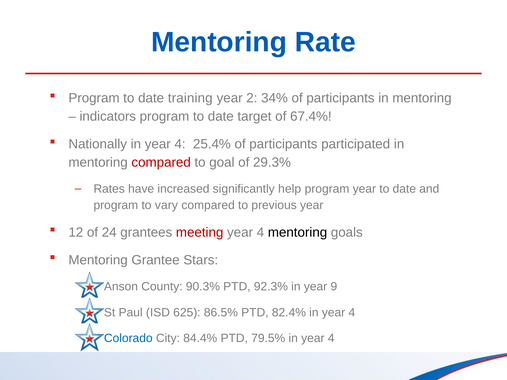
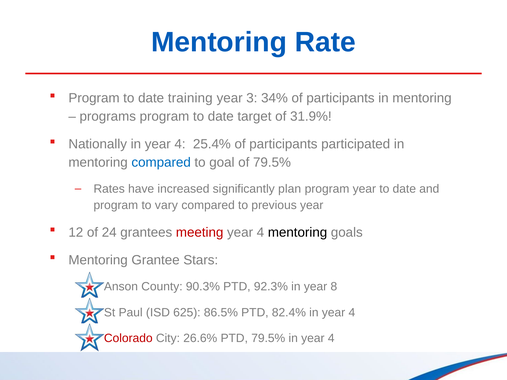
2: 2 -> 3 (252, 98)
indicators: indicators -> programs (108, 117)
67.4%: 67.4% -> 31.9% (311, 117)
compared colour: red -> blue (161, 163)
of 29.3%: 29.3% -> 79.5% (272, 163)
help: help -> plan (290, 189)
9: 9 -> 8 (334, 287)
Colorado colour: blue -> red (128, 338)
84.4%: 84.4% -> 26.6% (200, 338)
